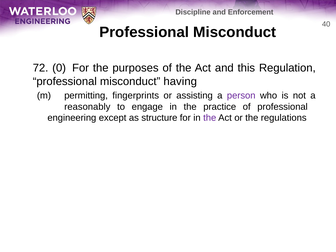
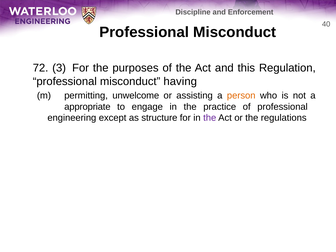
0: 0 -> 3 (59, 68)
fingerprints: fingerprints -> unwelcome (136, 95)
person colour: purple -> orange (241, 95)
reasonably: reasonably -> appropriate (87, 107)
